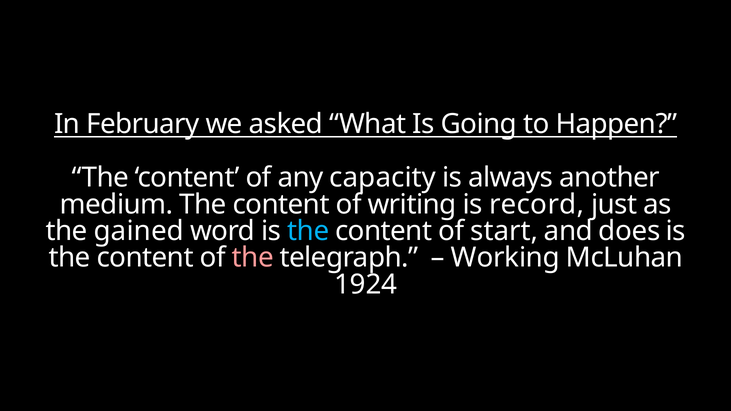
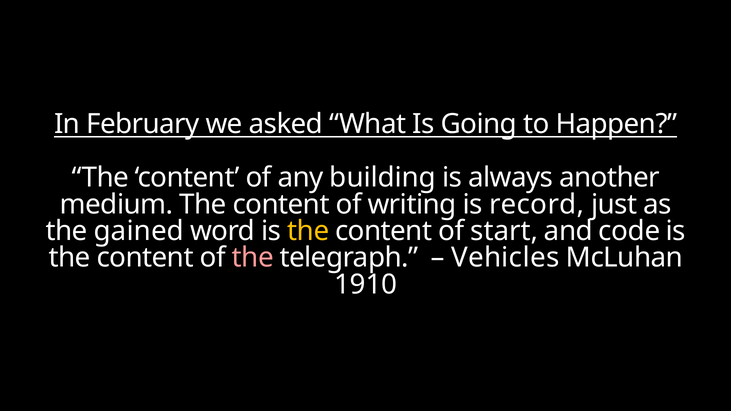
capacity: capacity -> building (383, 178)
the colour: light blue -> yellow (308, 231)
does: does -> code (629, 231)
Working: Working -> Vehicles (505, 258)
1924: 1924 -> 1910 (366, 285)
